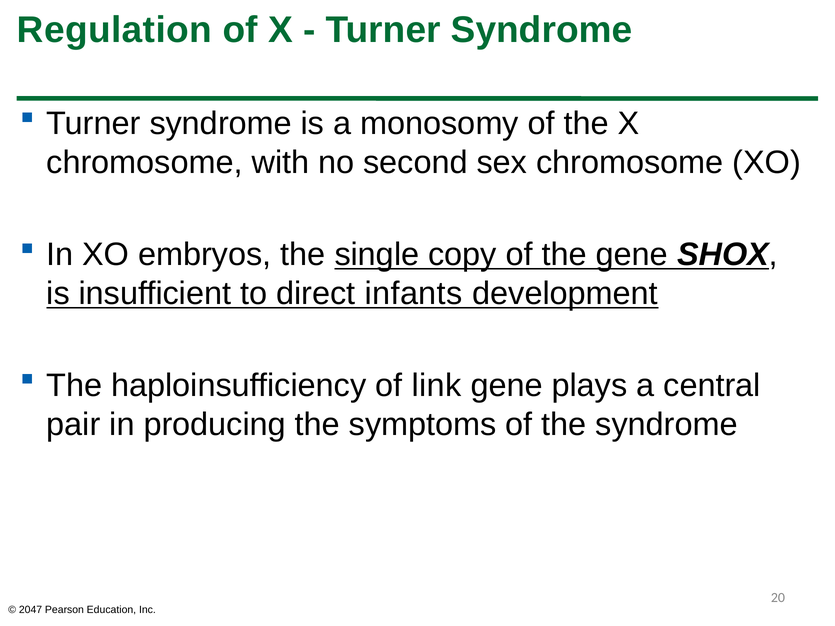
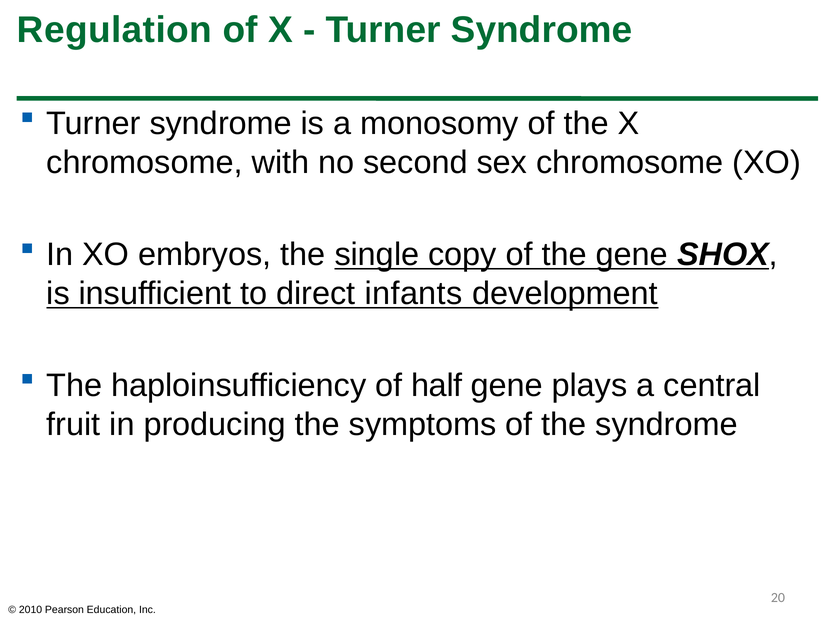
link: link -> half (437, 386)
pair: pair -> fruit (73, 425)
2047: 2047 -> 2010 (31, 610)
